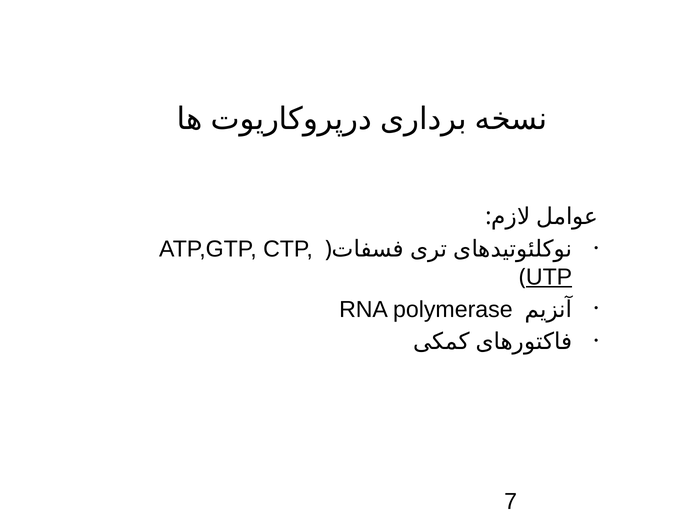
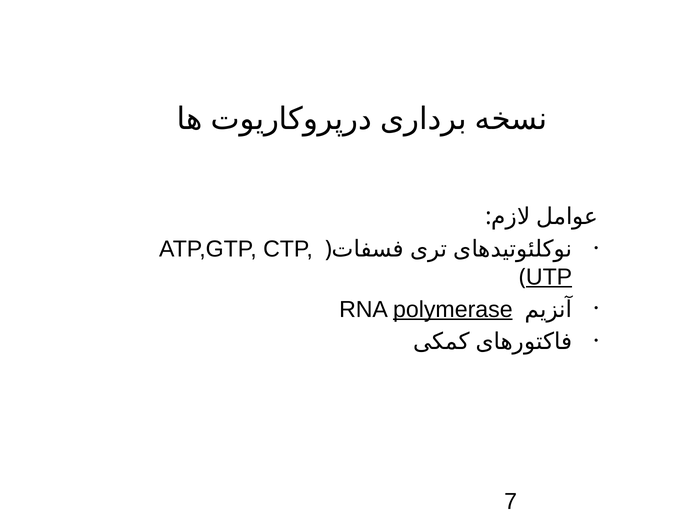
polymerase underline: none -> present (453, 309)
